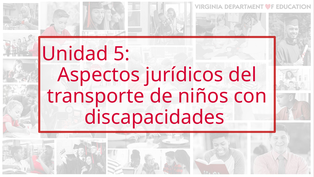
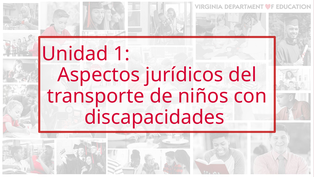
Unidad 5: 5 -> 1 (122, 54)
